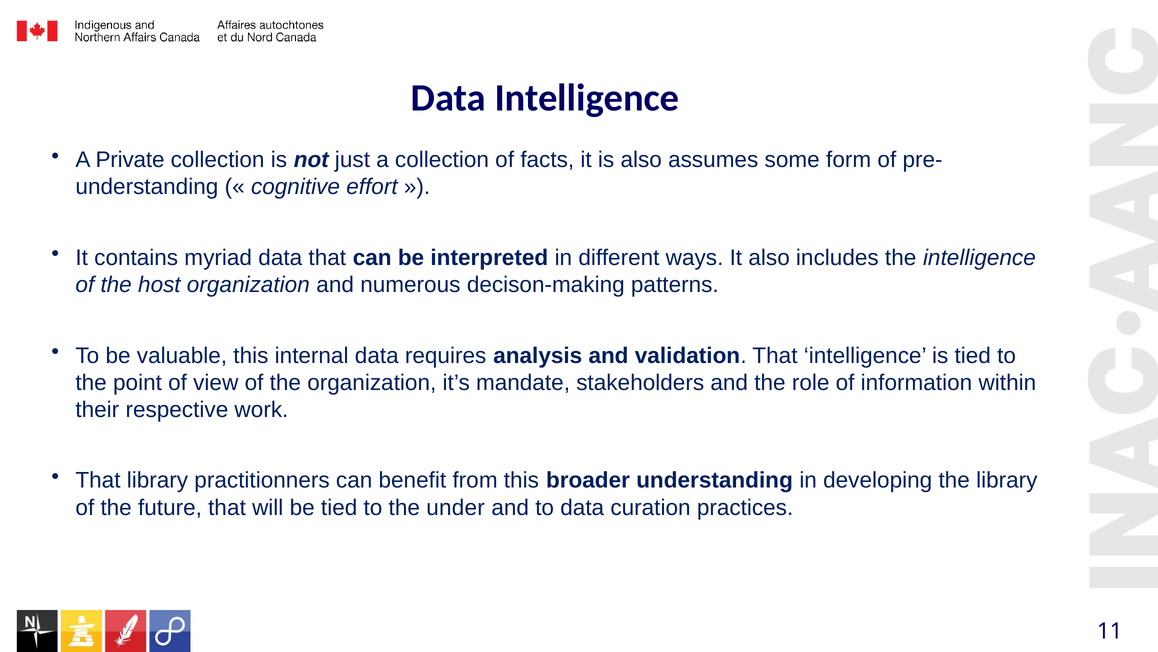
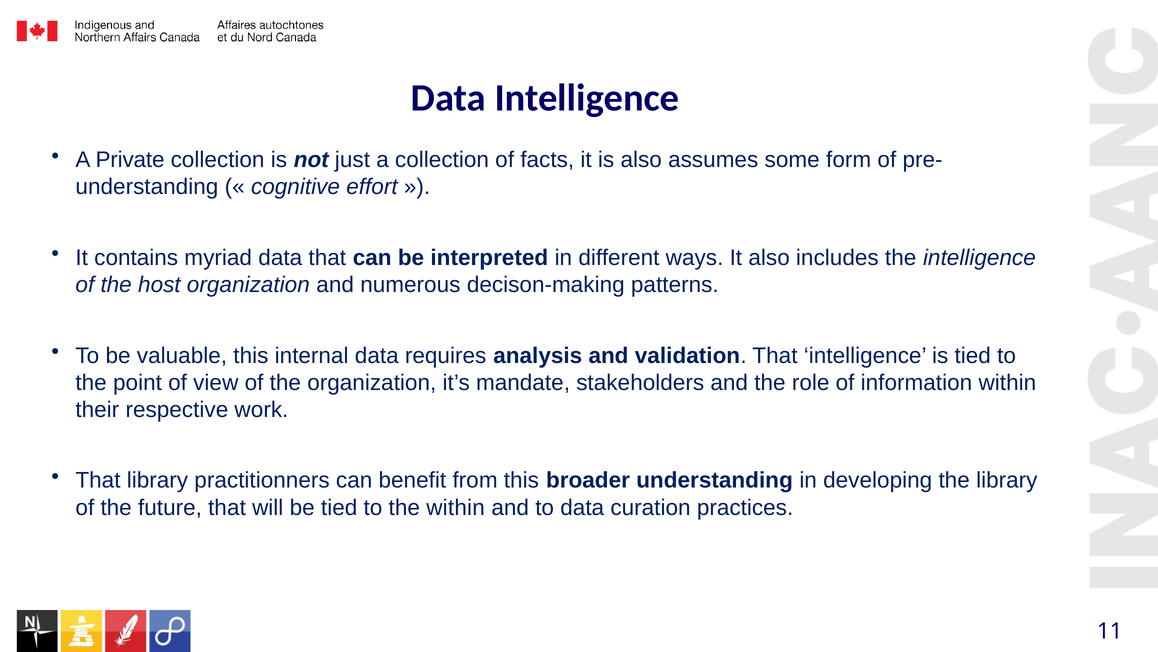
the under: under -> within (456, 507)
